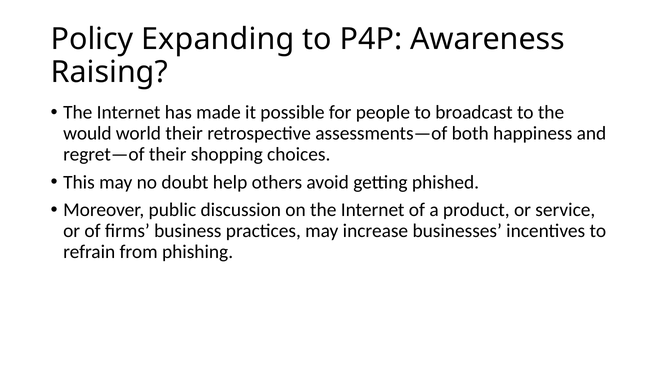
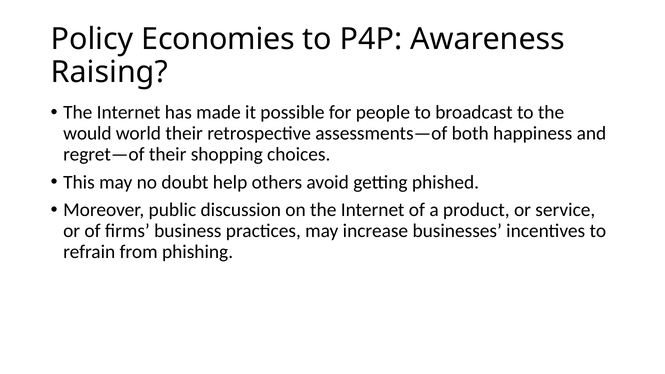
Expanding: Expanding -> Economies (218, 39)
